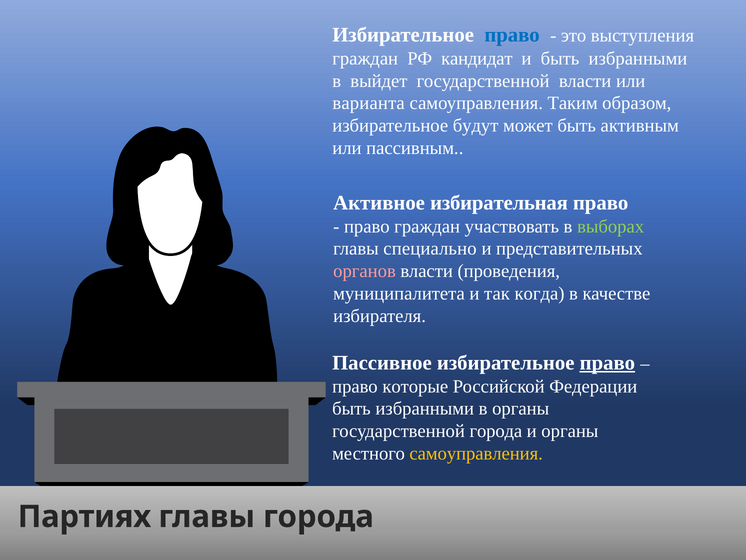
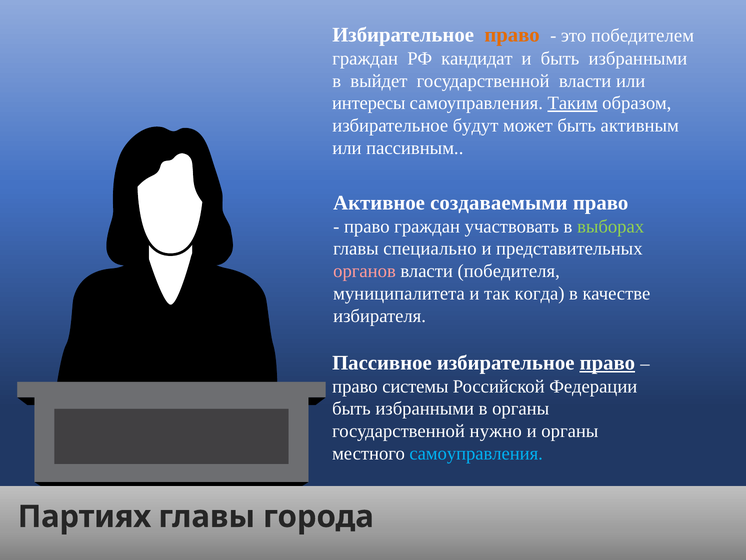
право colour: blue -> orange (512, 35)
выступления: выступления -> победителем (642, 36)
варианта: варианта -> интересы (369, 103)
Таким underline: none -> present (573, 103)
избирательная: избирательная -> создаваемыми (499, 203)
проведения: проведения -> победителя (509, 271)
которые: которые -> системы (415, 386)
государственной города: города -> нужно (496, 431)
самоуправления colour: yellow -> light blue (476, 453)
